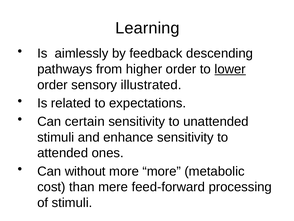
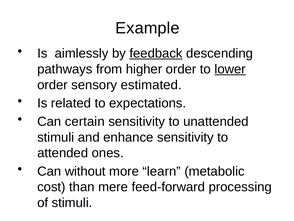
Learning: Learning -> Example (147, 28)
feedback underline: none -> present (156, 53)
illustrated: illustrated -> estimated (151, 85)
more more: more -> learn (162, 171)
